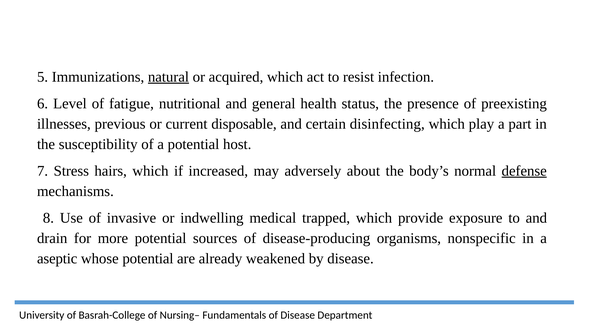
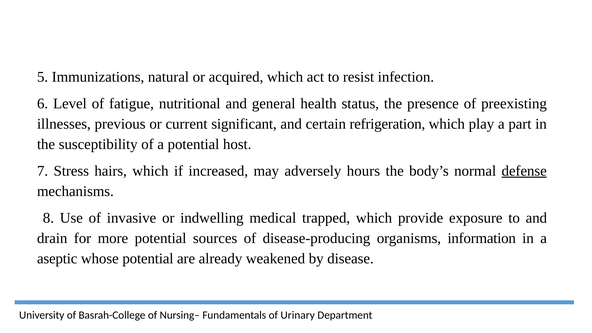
natural underline: present -> none (168, 77)
disposable: disposable -> significant (244, 124)
disinfecting: disinfecting -> refrigeration (387, 124)
about: about -> hours (363, 171)
nonspecific: nonspecific -> information (482, 238)
of Disease: Disease -> Urinary (298, 315)
